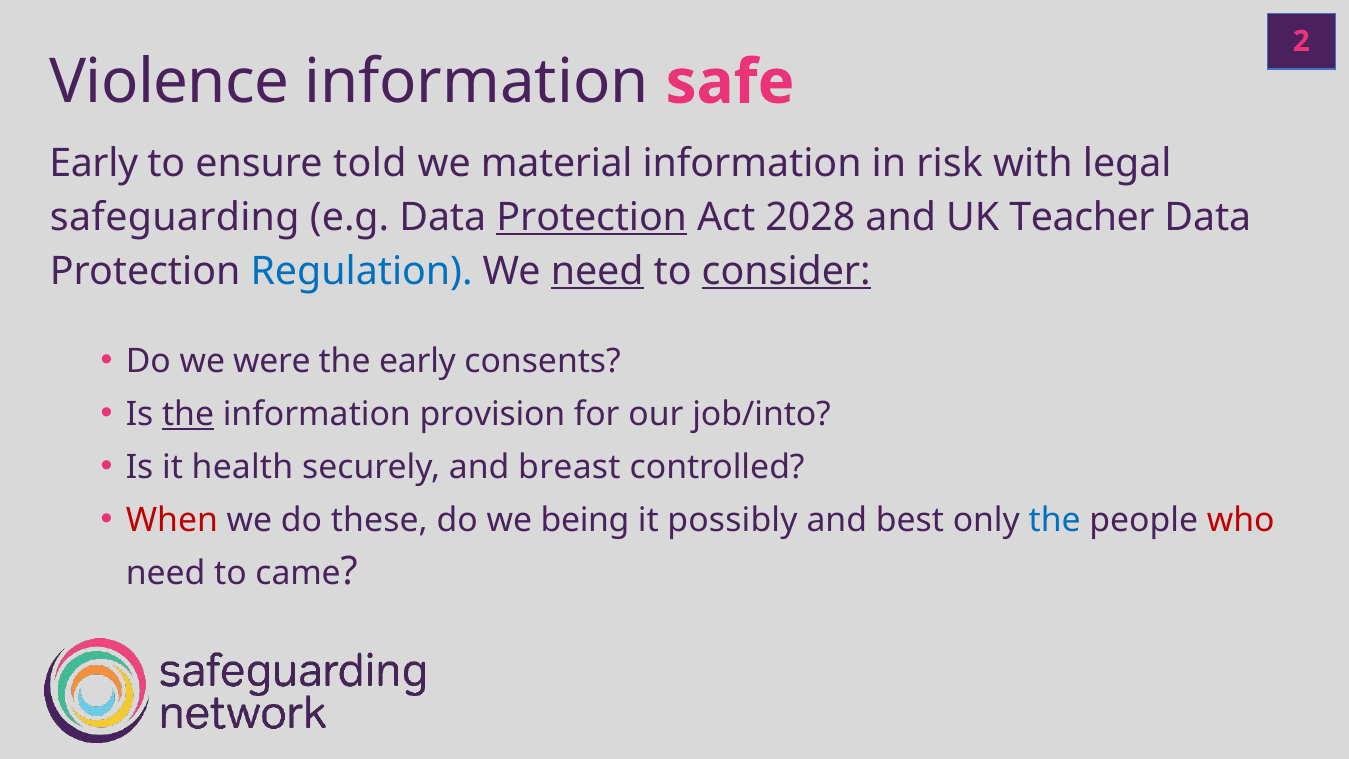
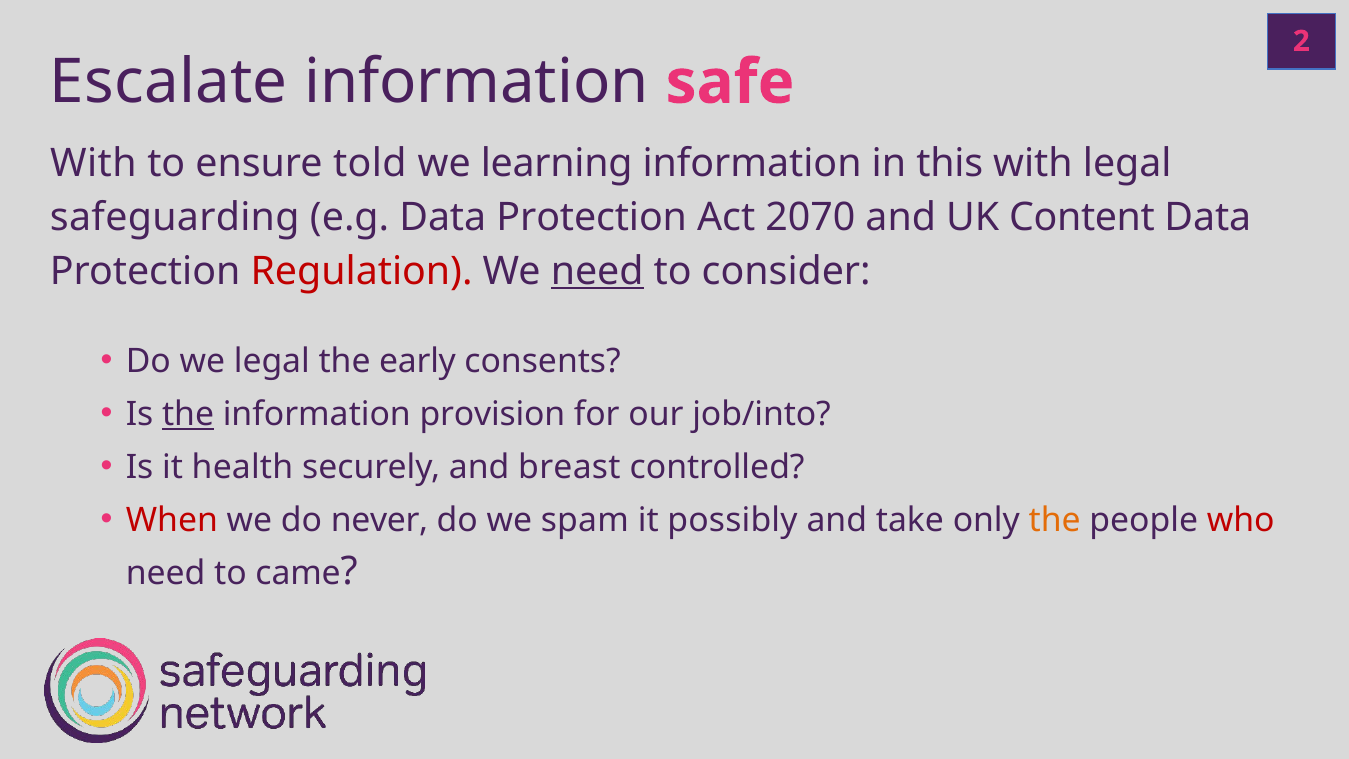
Violence: Violence -> Escalate (169, 82)
Early: Early -> With (93, 164)
material: material -> learning (557, 164)
risk: risk -> this (950, 164)
Protection underline: present -> none (592, 217)
2028: 2028 -> 2070 (810, 217)
Teacher: Teacher -> Content (1082, 217)
Regulation colour: blue -> red (362, 271)
consider underline: present -> none (786, 271)
we were: were -> legal (272, 361)
these: these -> never (380, 520)
being: being -> spam (585, 520)
best: best -> take (910, 520)
the colour: blue -> orange (1055, 520)
